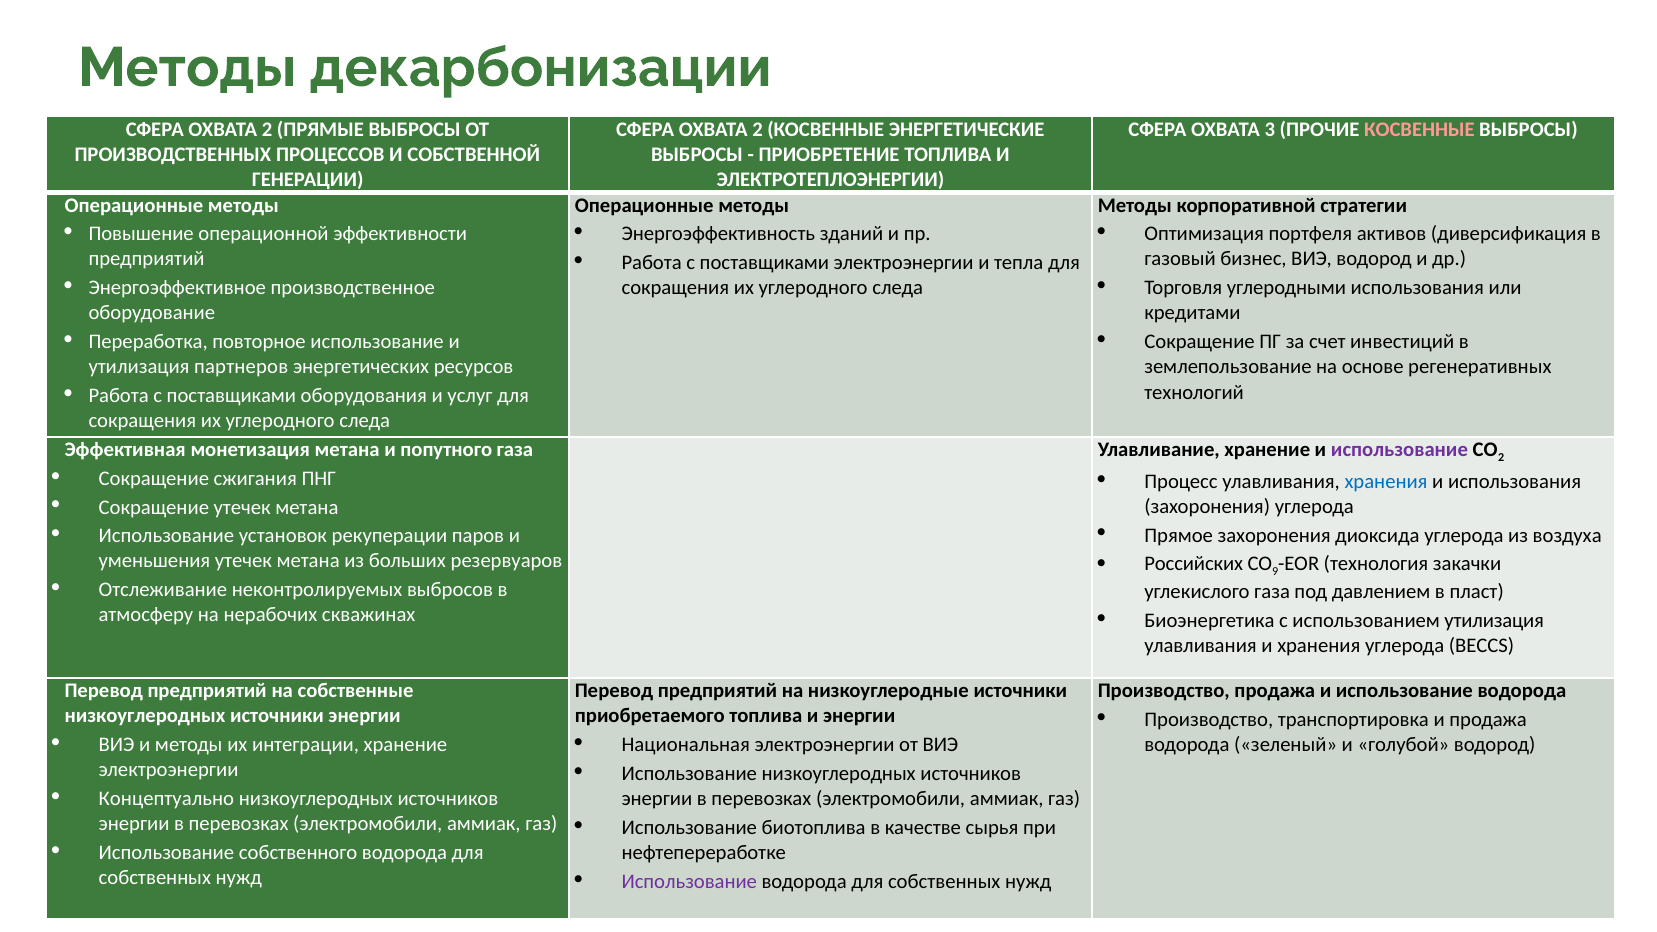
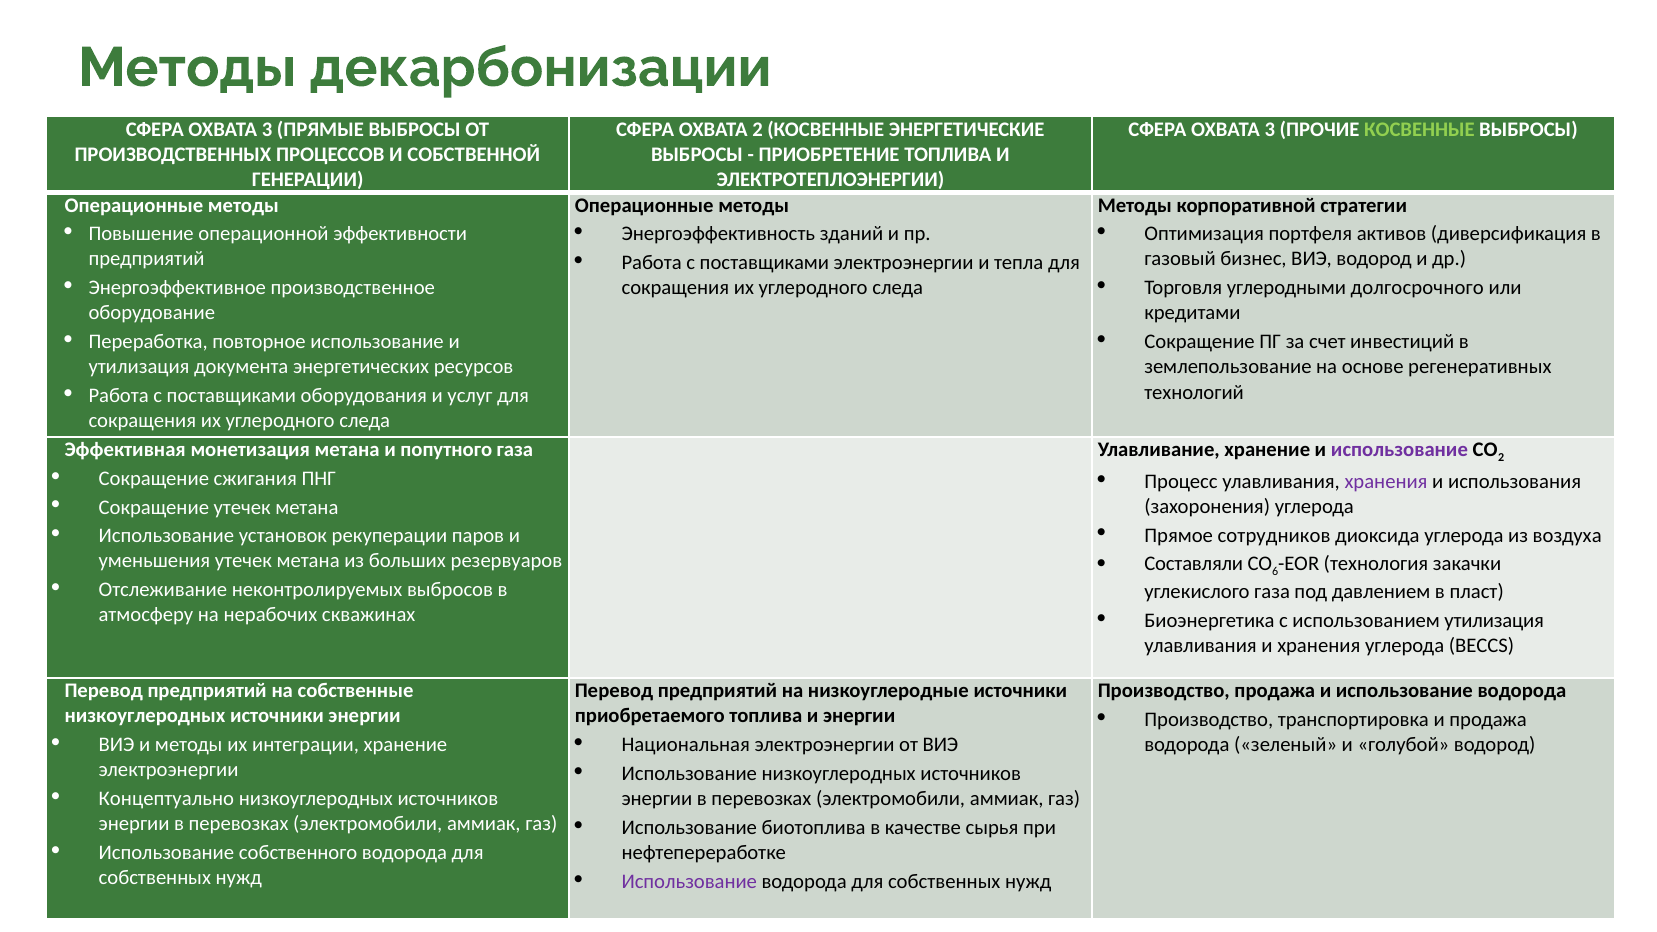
2: 2 -> 3 (267, 129)
КОСВЕННЫЕ colour: pink -> light green (1419, 129)
углеродными использования: использования -> долгосрочного (1417, 288)
партнеров: партнеров -> документа (241, 367)
хранения colour: blue -> purple (1386, 481)
Прямое захоронения: захоронения -> сотрудников (1274, 535)
Российских: Российских -> Составляли (1194, 564)
9: 9 -> 6 (1275, 572)
